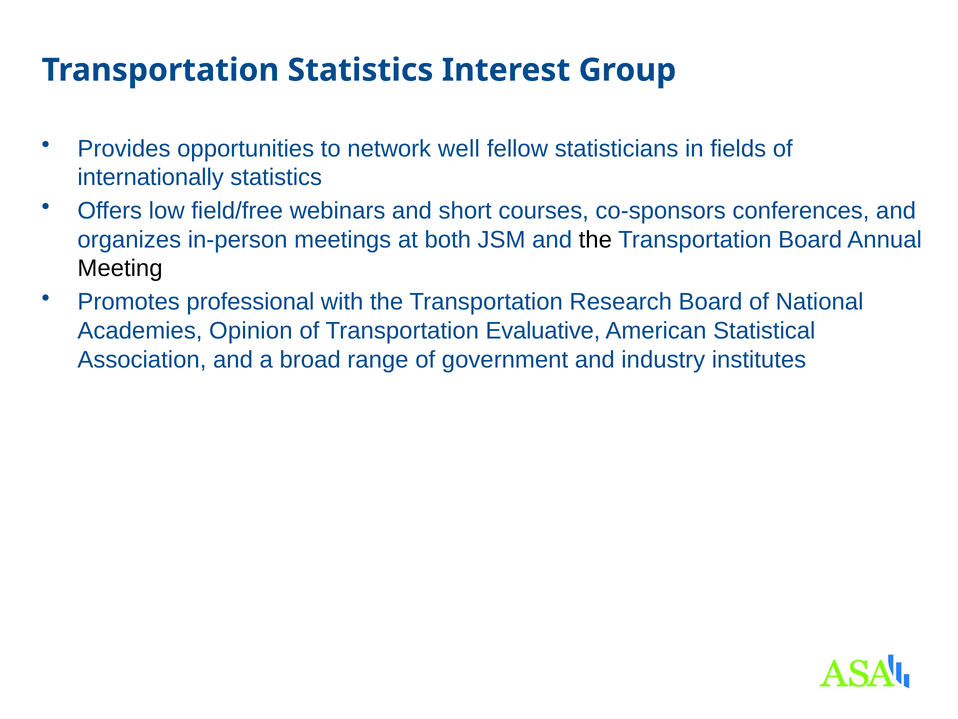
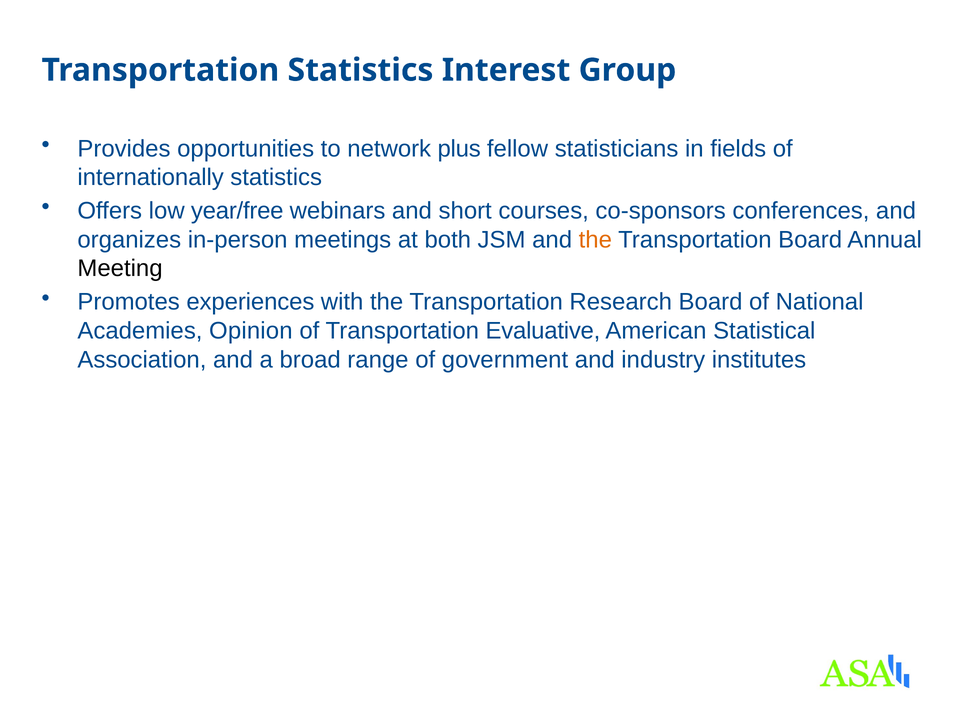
well: well -> plus (459, 149)
field/free: field/free -> year/free (237, 211)
the colour: black -> orange (595, 240)
professional: professional -> experiences (250, 302)
